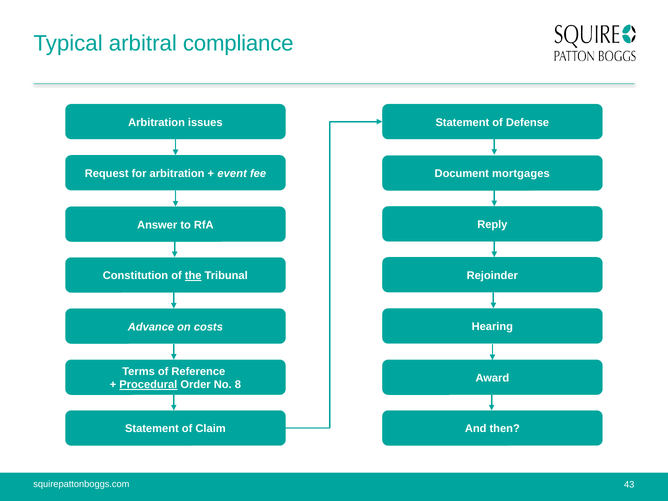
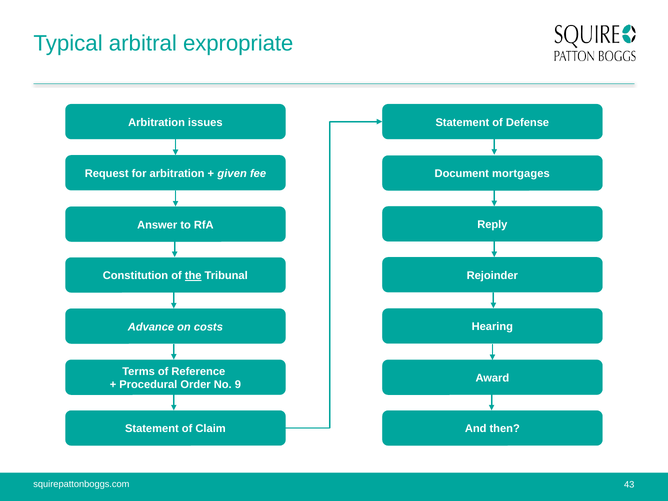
compliance: compliance -> expropriate (238, 43)
event: event -> given (232, 173)
Procedural underline: present -> none (148, 385)
8: 8 -> 9 (238, 385)
